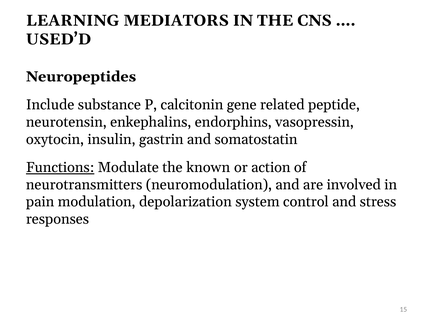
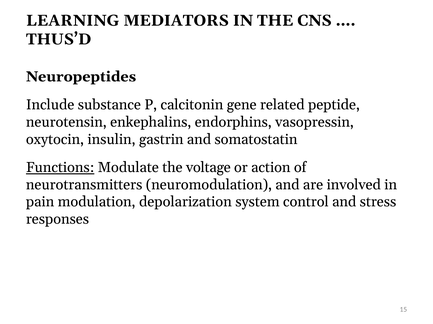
USED’D: USED’D -> THUS’D (59, 39)
known: known -> voltage (208, 168)
